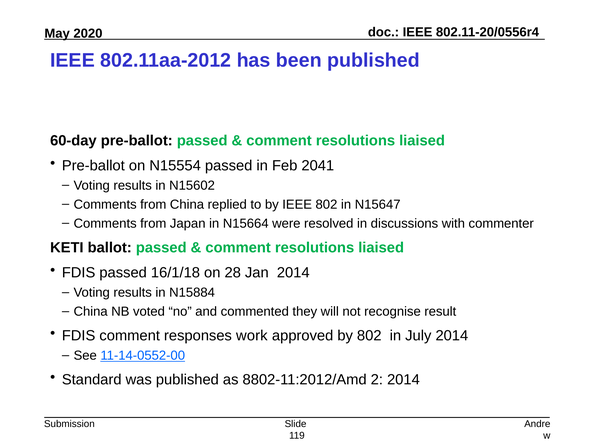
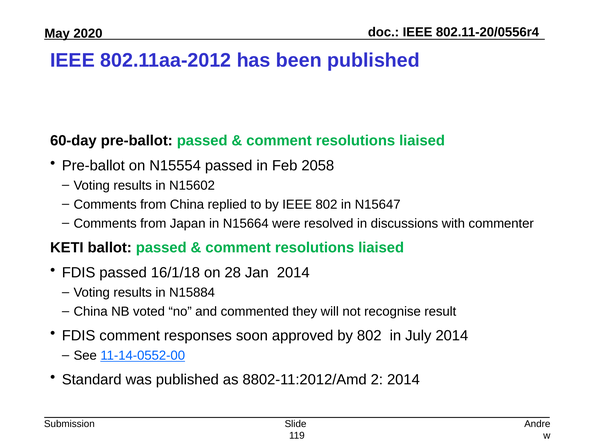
2041: 2041 -> 2058 (318, 165)
work: work -> soon (252, 335)
